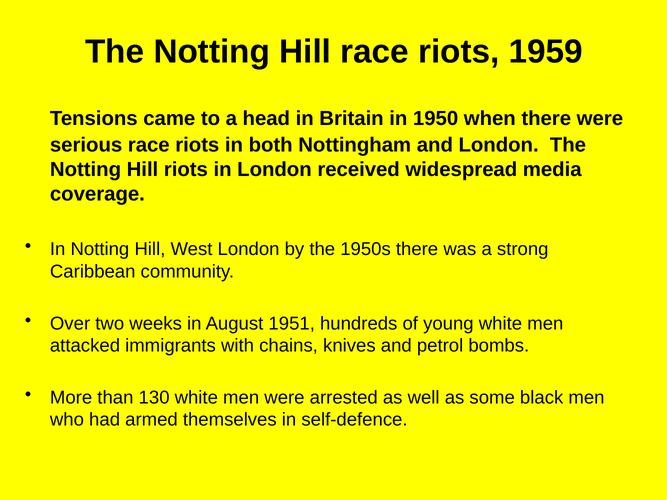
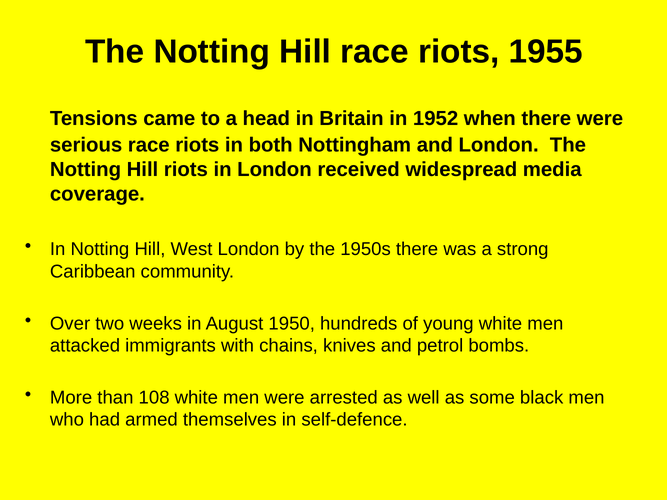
1959: 1959 -> 1955 (546, 52)
1950: 1950 -> 1952 (436, 119)
1951: 1951 -> 1950 (292, 324)
130: 130 -> 108 (154, 398)
